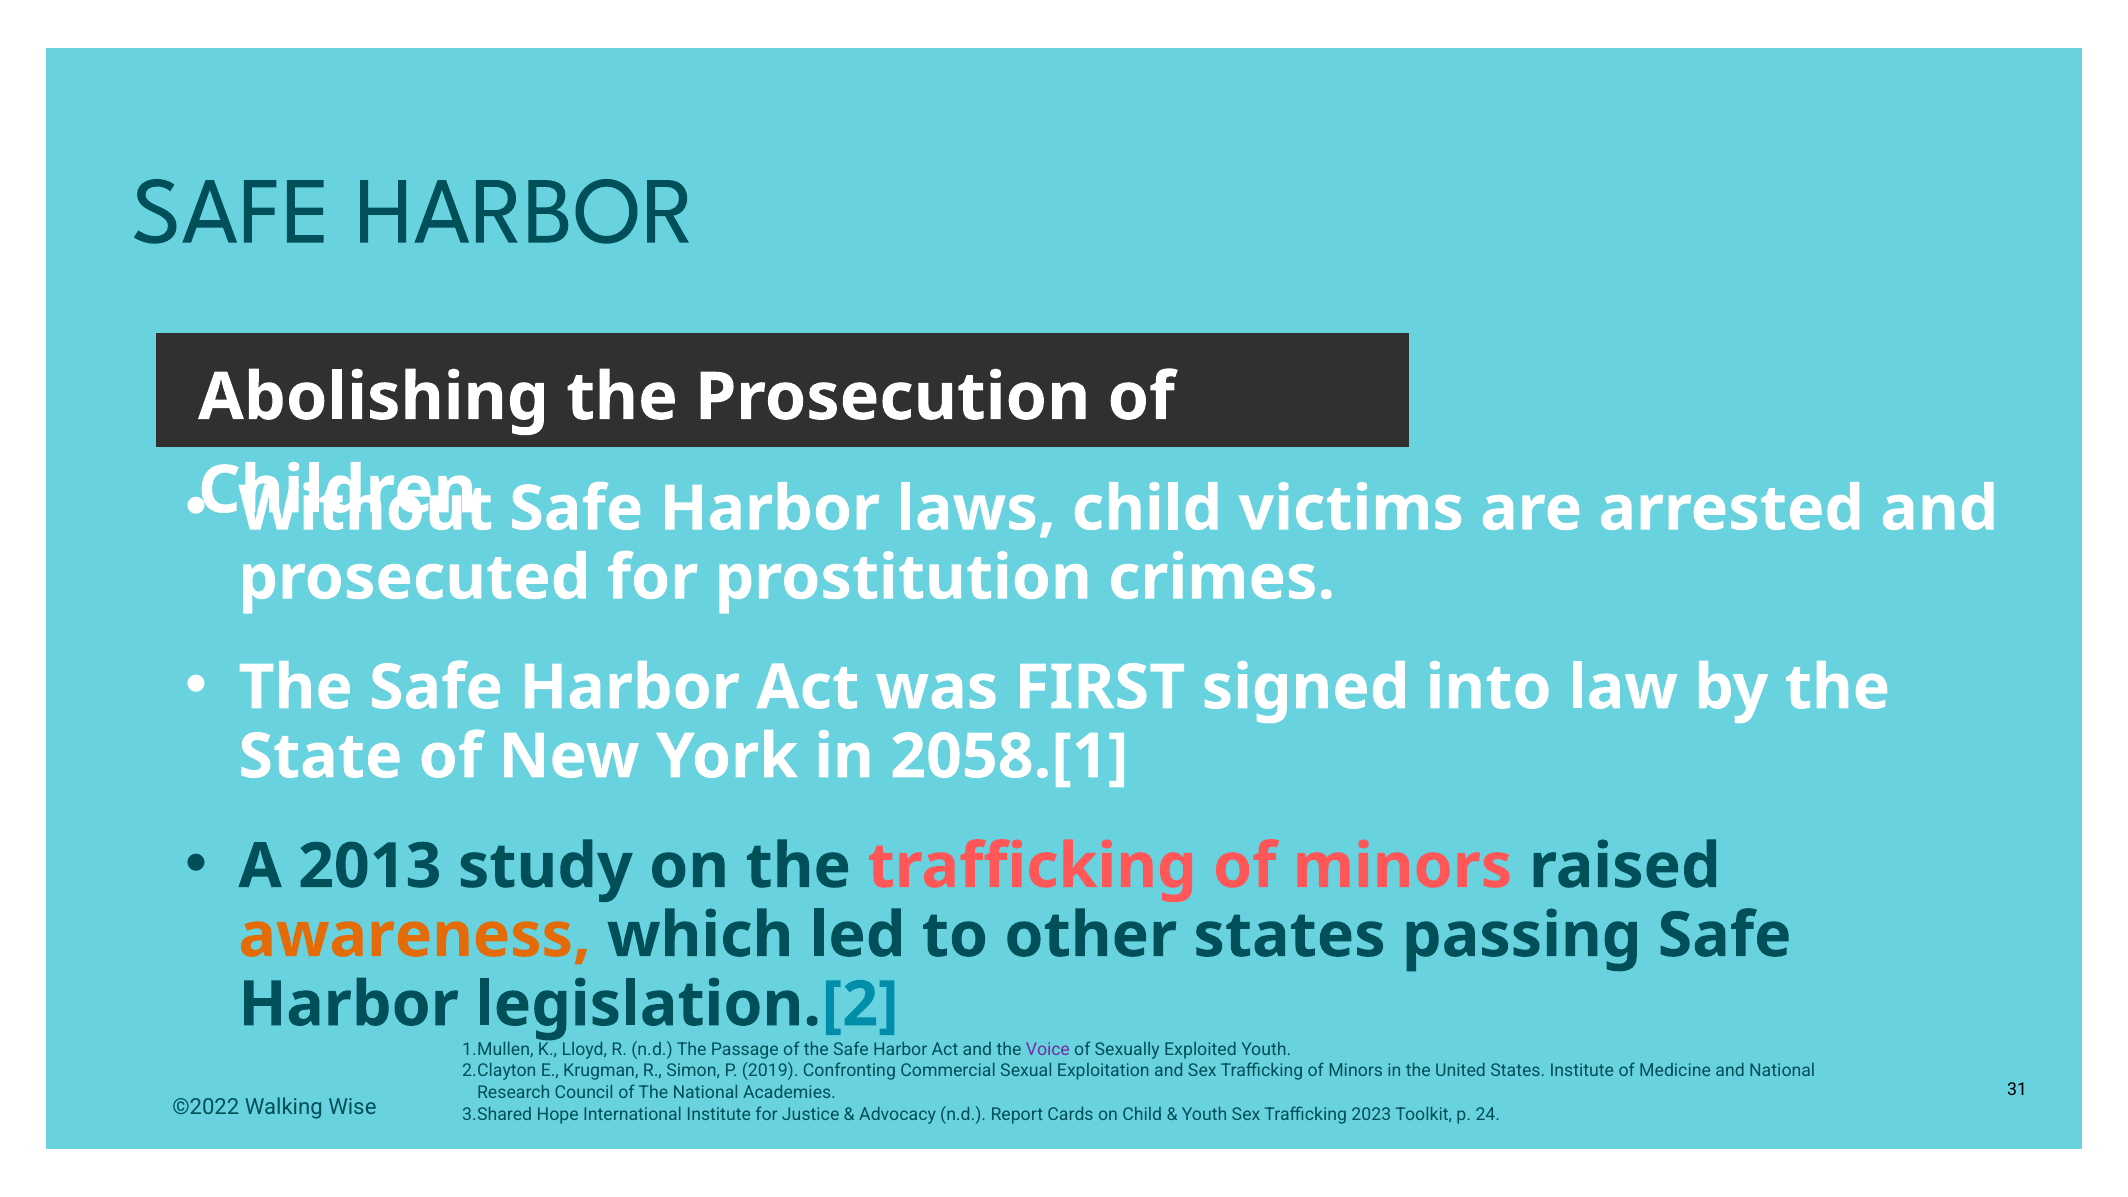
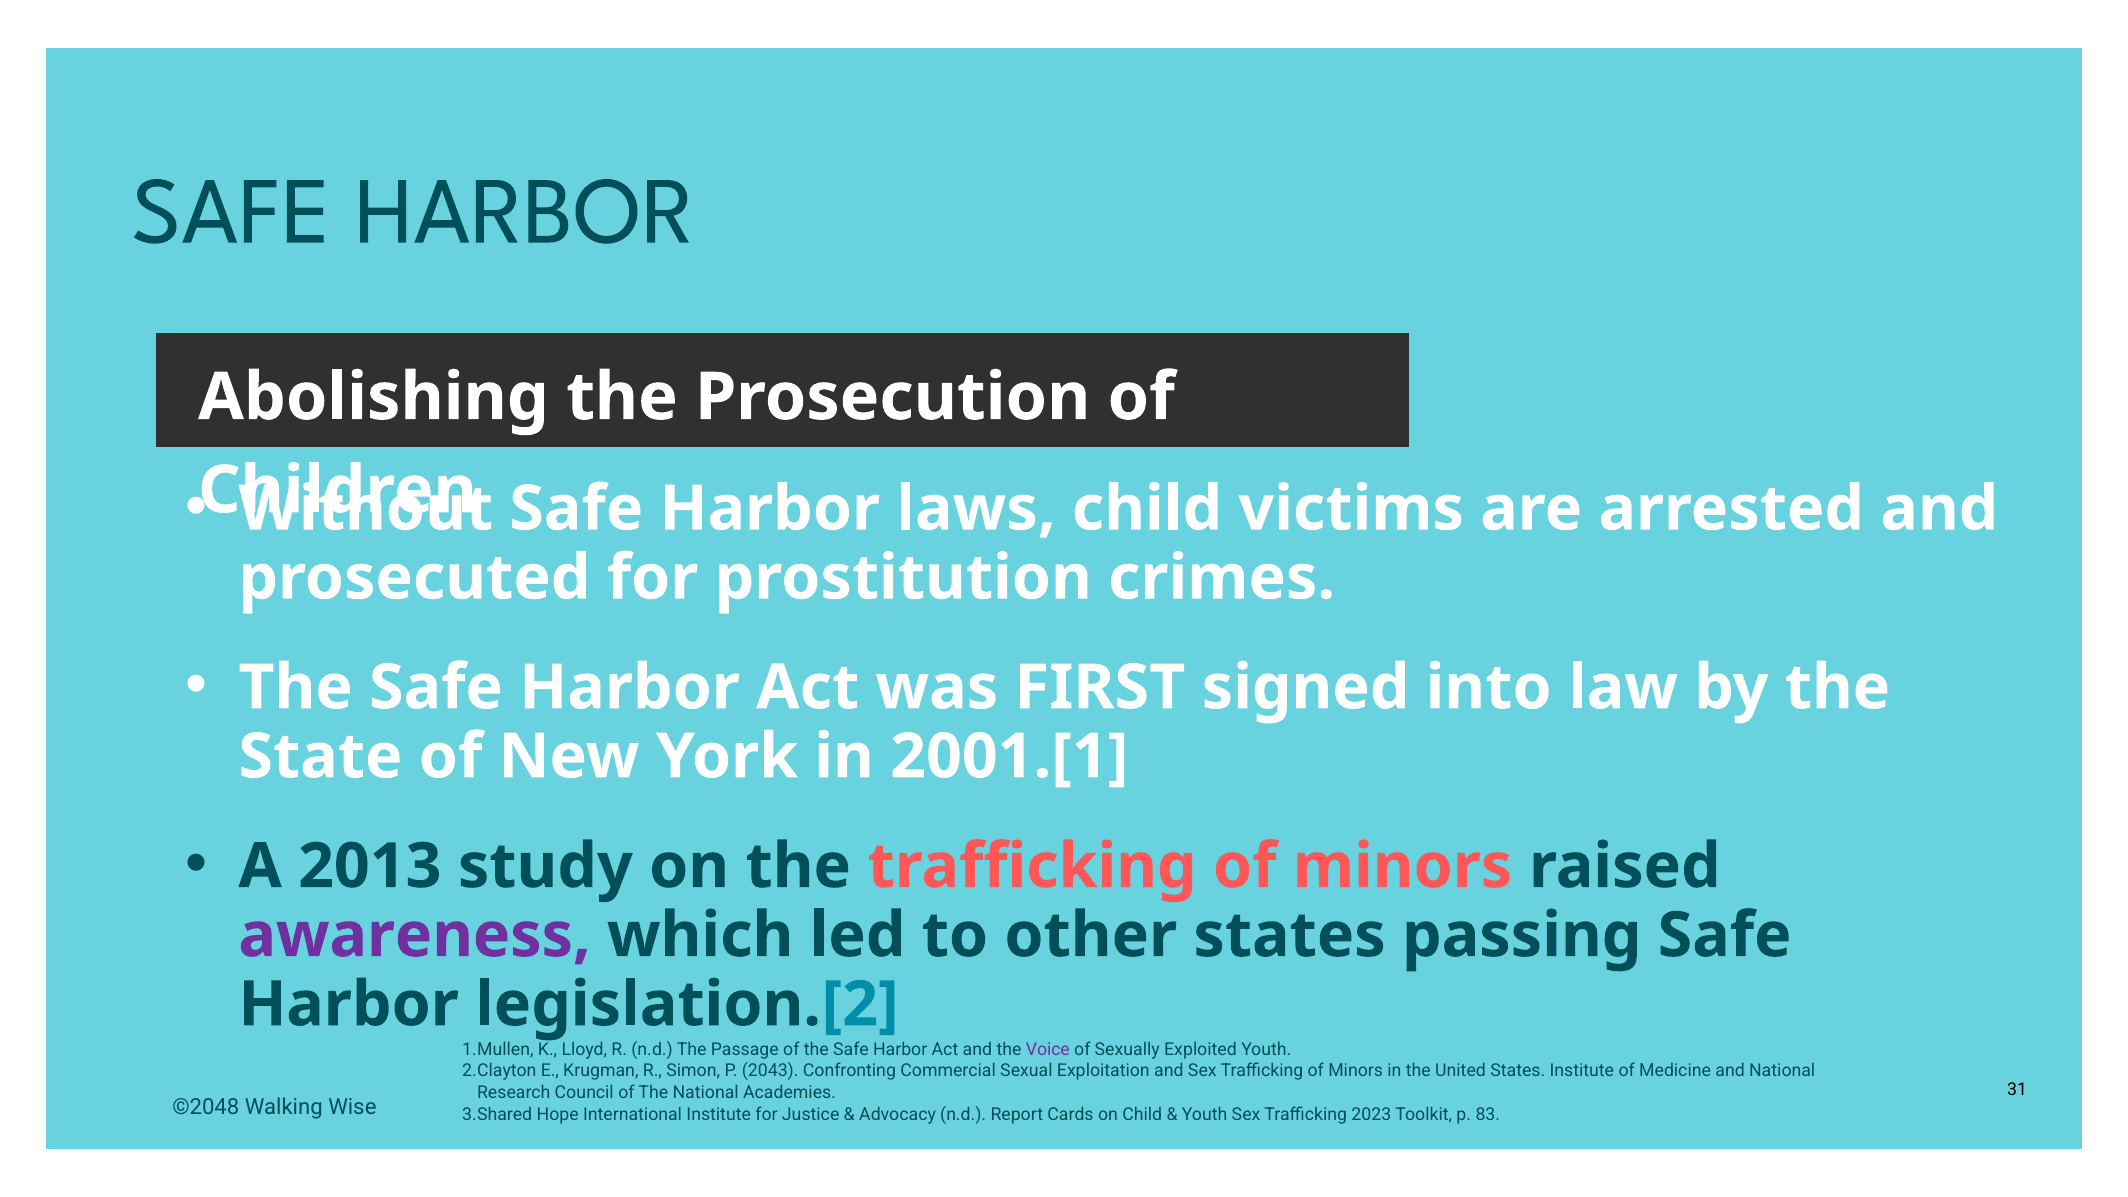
2058.[1: 2058.[1 -> 2001.[1 (1009, 757)
awareness colour: orange -> purple (415, 935)
2019: 2019 -> 2043 (770, 1071)
©2022: ©2022 -> ©2048 (206, 1108)
24: 24 -> 83 (1488, 1115)
